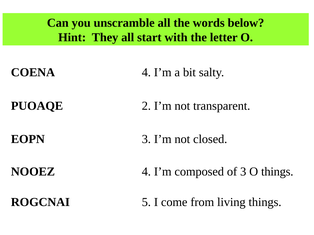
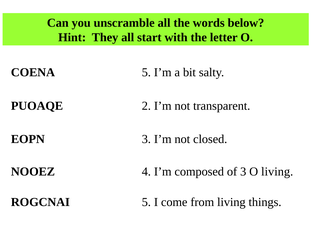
COENA 4: 4 -> 5 (146, 73)
O things: things -> living (277, 172)
